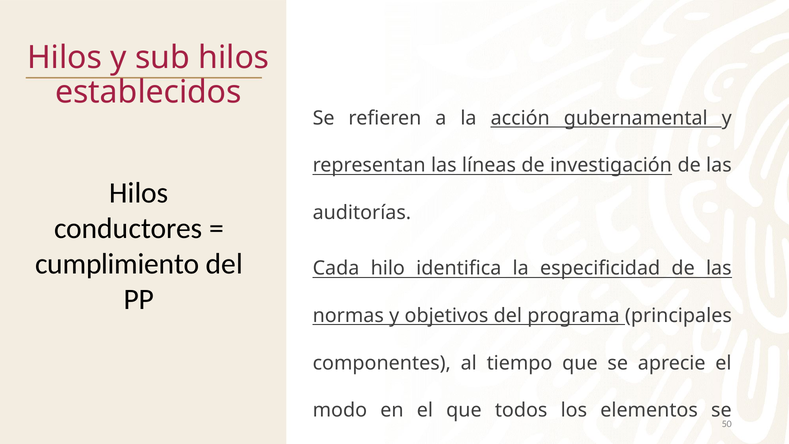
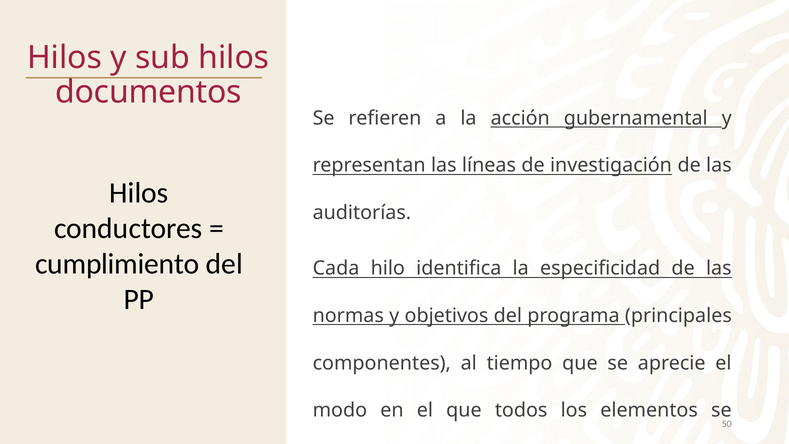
establecidos: establecidos -> documentos (148, 92)
